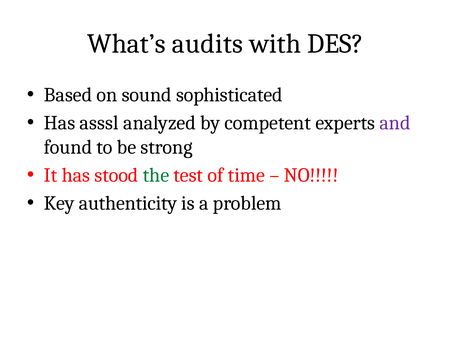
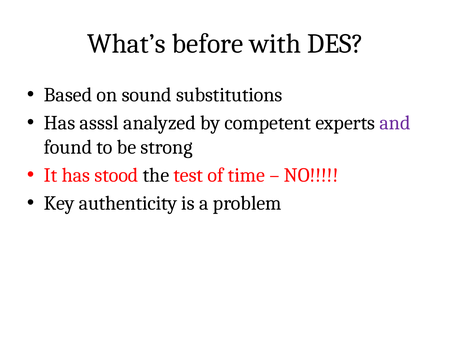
audits: audits -> before (208, 44)
sophisticated: sophisticated -> substitutions (229, 95)
the colour: green -> black (156, 175)
